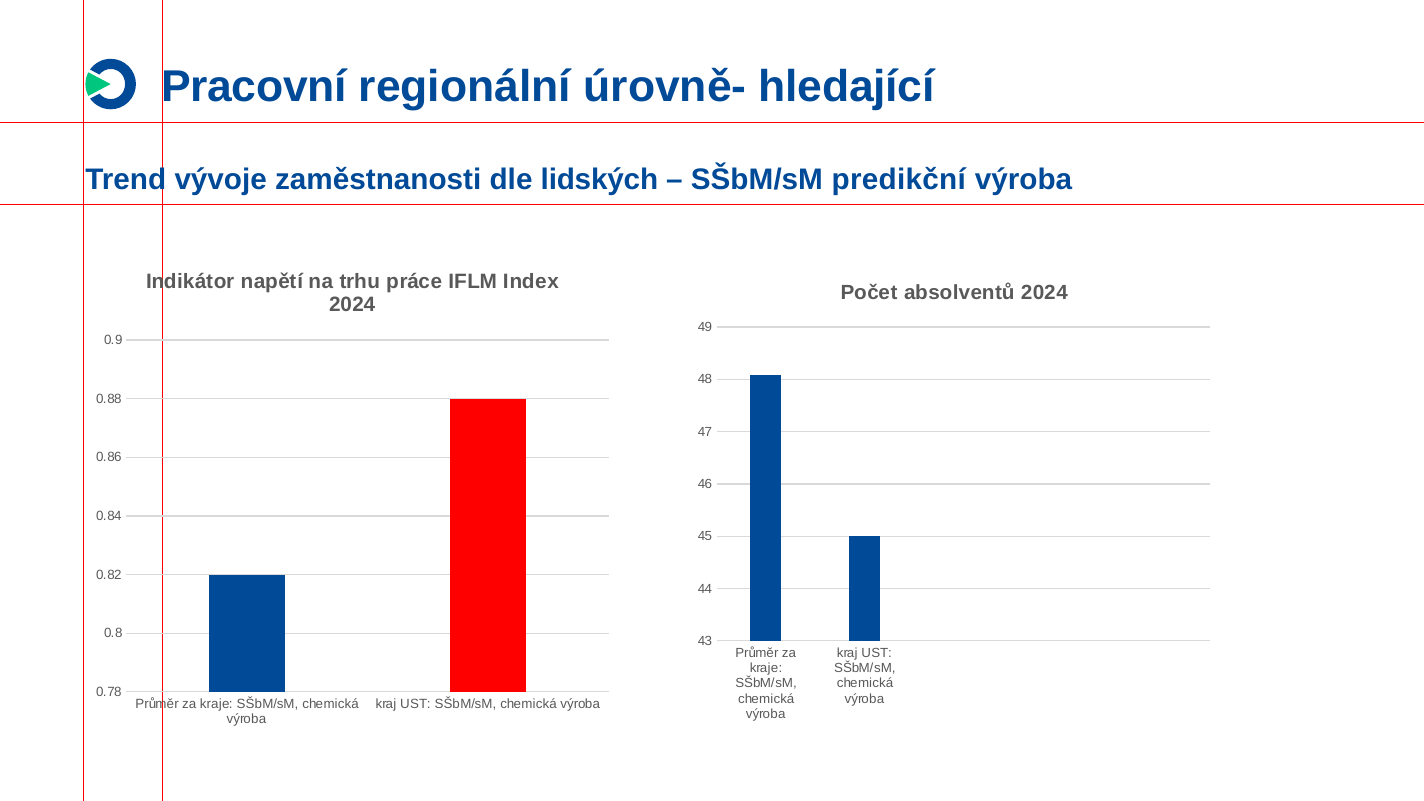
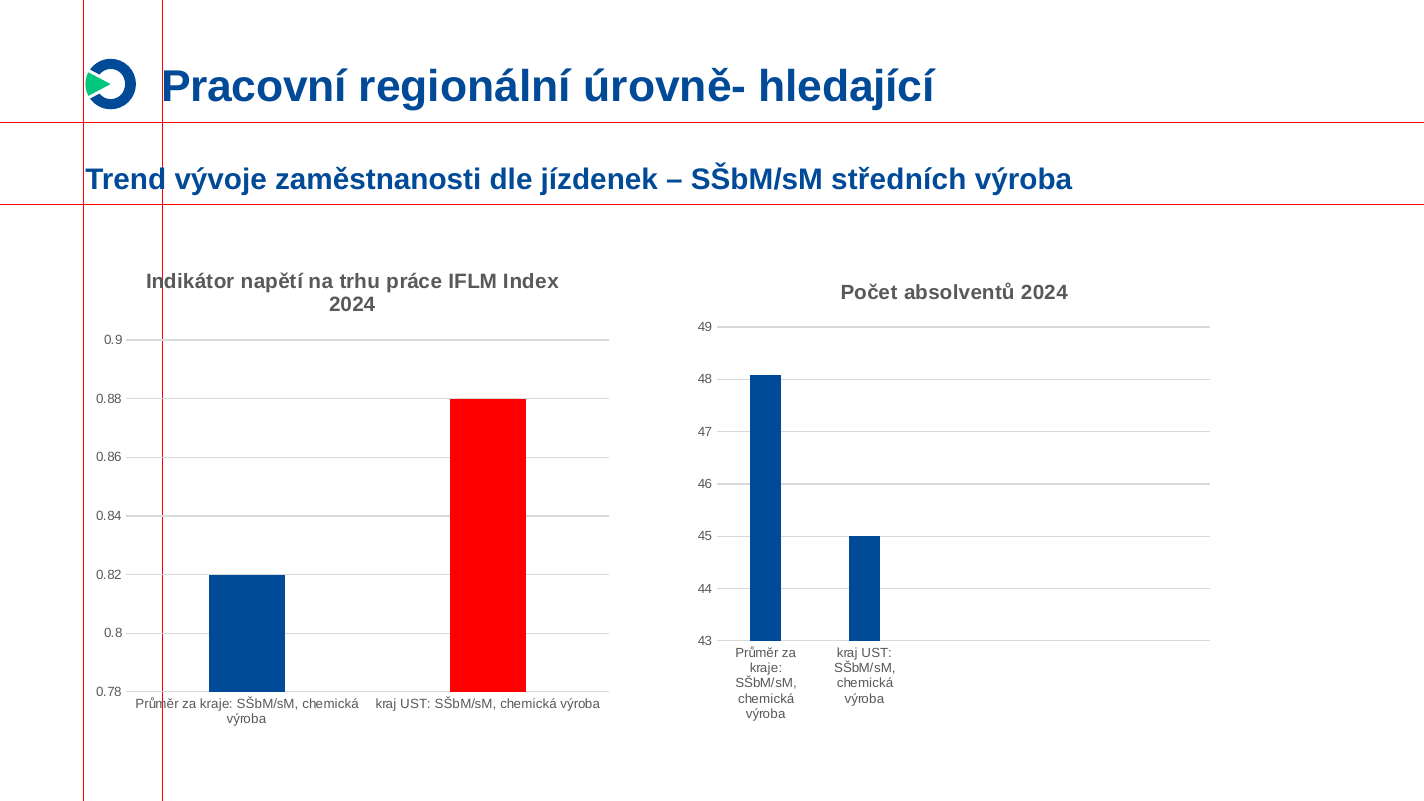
lidských: lidských -> jízdenek (599, 179)
predikční: predikční -> středních (899, 179)
